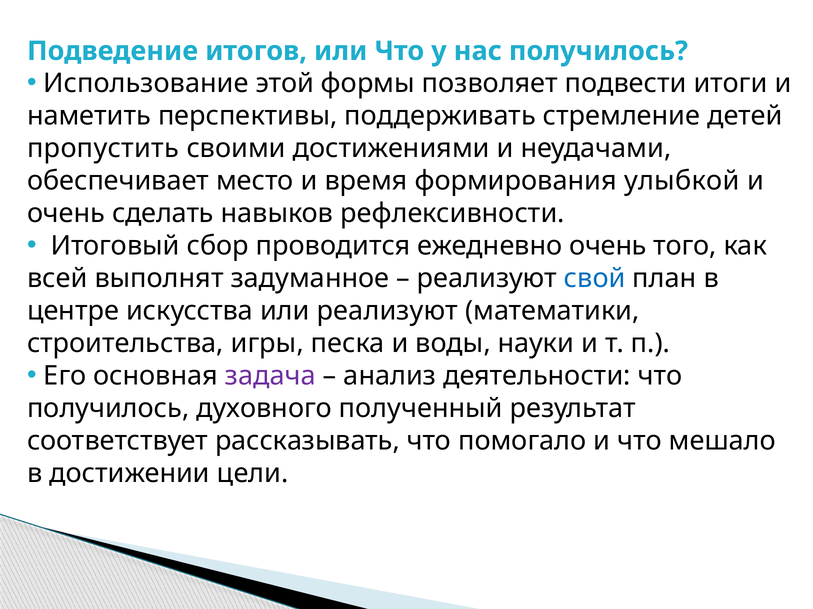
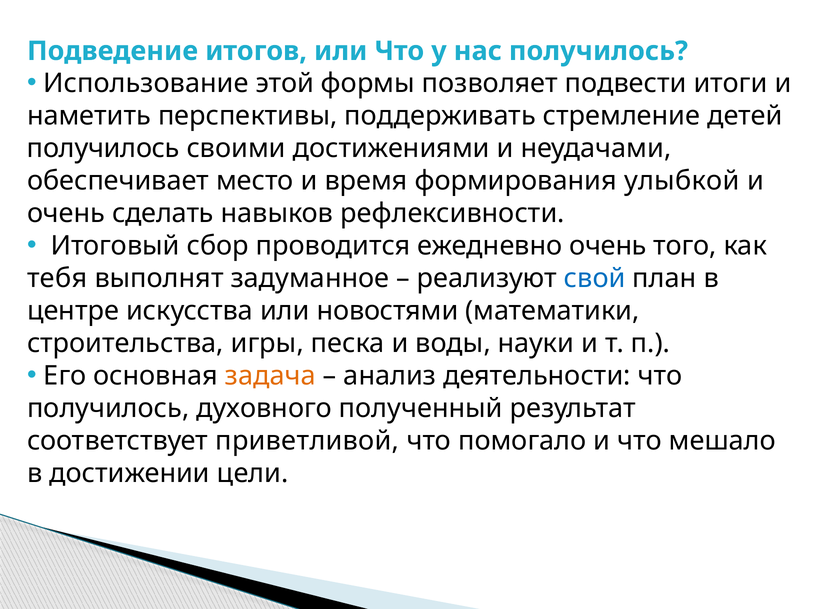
пропустить: пропустить -> получилось (103, 149)
всей: всей -> тебя (57, 279)
или реализуют: реализуют -> новостями (388, 311)
задача colour: purple -> orange (270, 376)
рассказывать: рассказывать -> приветливой (307, 441)
